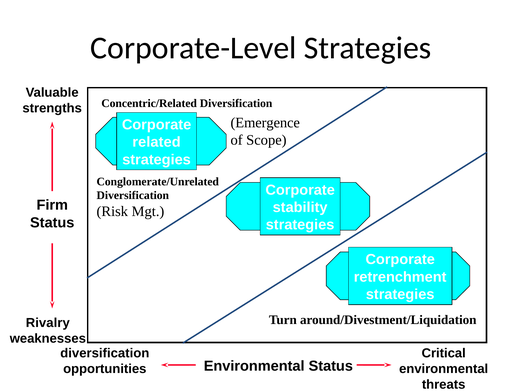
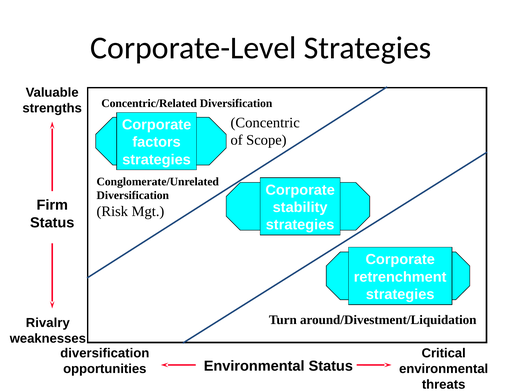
Emergence: Emergence -> Concentric (265, 123)
related: related -> factors (157, 142)
